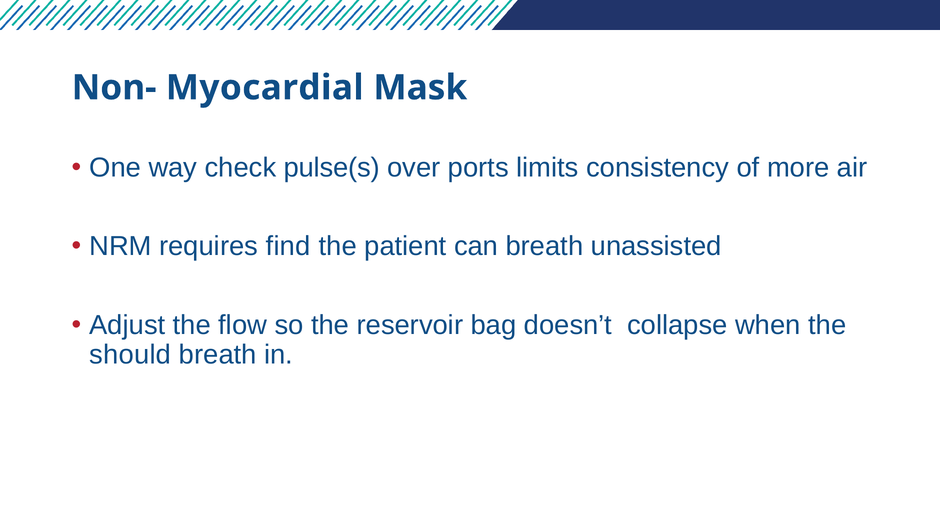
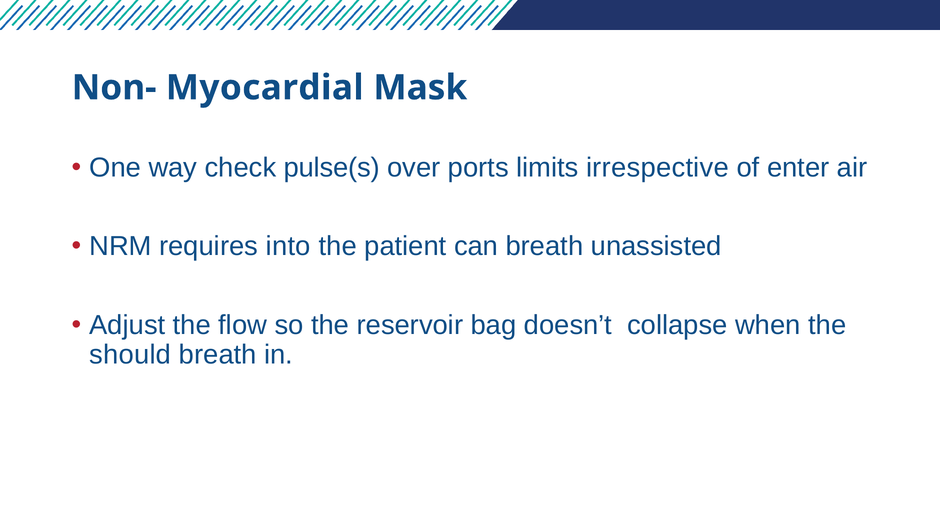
consistency: consistency -> irrespective (658, 168)
more: more -> enter (798, 168)
find: find -> into (288, 246)
